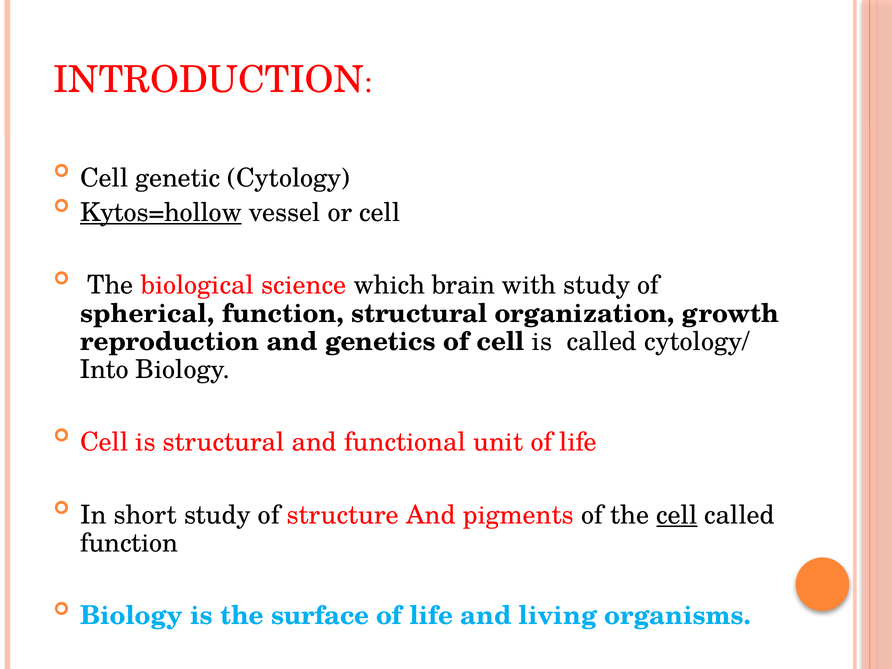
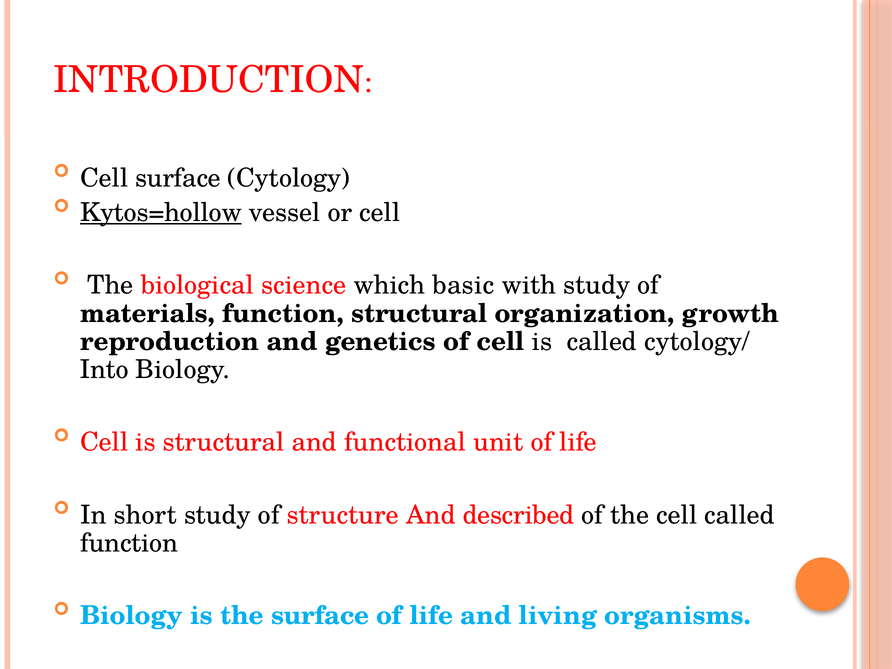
Cell genetic: genetic -> surface (178, 178)
brain: brain -> basic (463, 285)
spherical: spherical -> materials (147, 313)
pigments: pigments -> described (519, 515)
cell underline: present -> none (677, 515)
